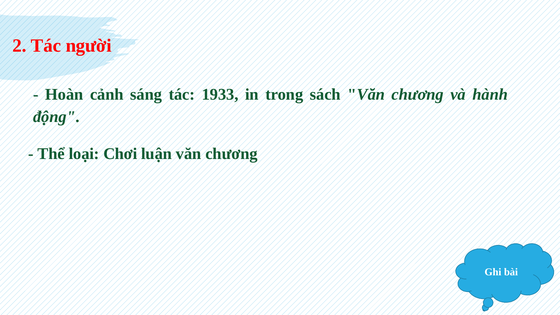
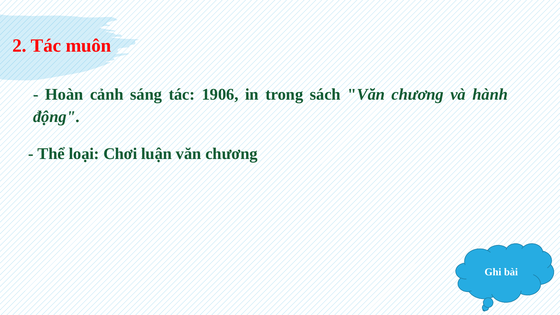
người: người -> muôn (89, 46)
1933: 1933 -> 1906 (220, 94)
